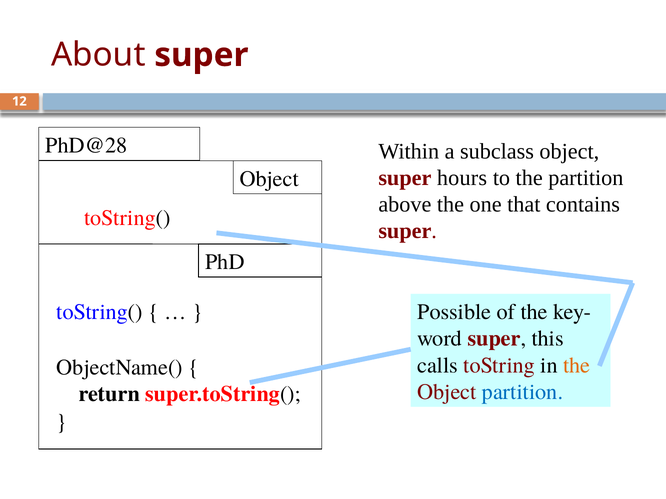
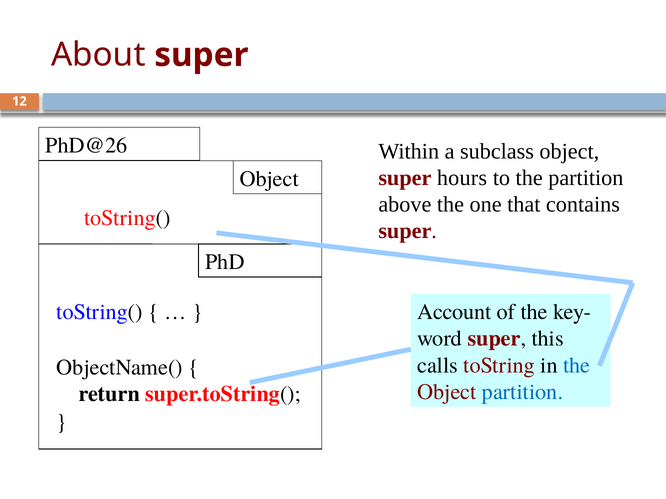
PhD@28: PhD@28 -> PhD@26 (86, 145)
Possible: Possible -> Account (454, 312)
the colour: orange -> blue (577, 366)
